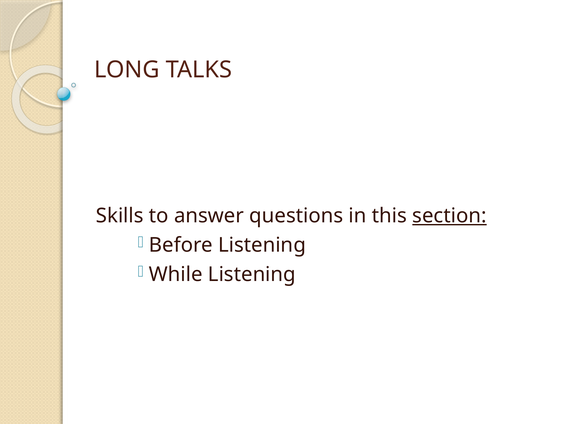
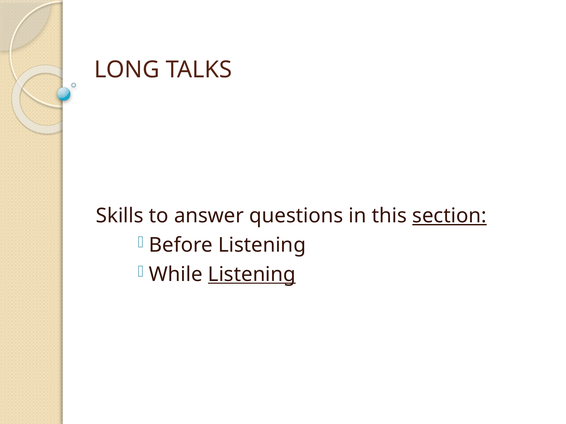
Listening underline: none -> present (252, 275)
